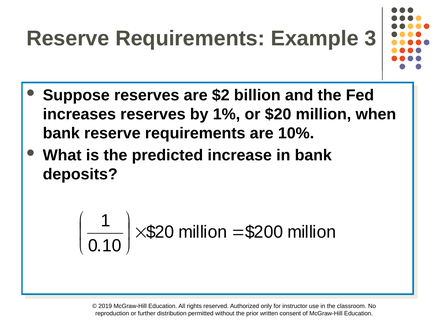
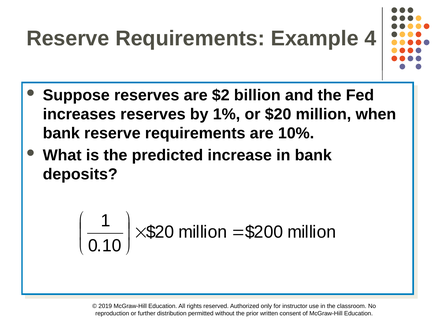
3: 3 -> 4 (370, 38)
